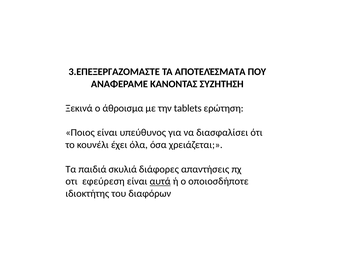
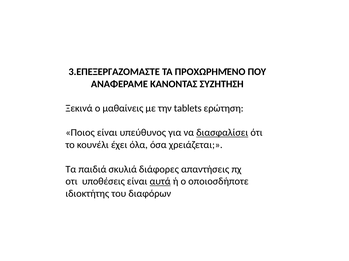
ΑΠΟΤΕΛΈΣΜΑΤΑ: ΑΠΟΤΕΛΈΣΜΑΤΑ -> ΠΡΟΧΩΡΗΜΈΝΟ (210, 72)
άθροισμα: άθροισμα -> μαθαίνεις (123, 109)
διασφαλίσει underline: none -> present (222, 133)
εφεύρεση: εφεύρεση -> υποθέσεις (103, 182)
